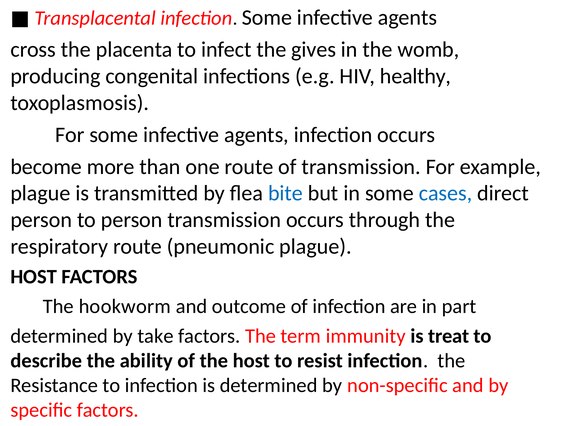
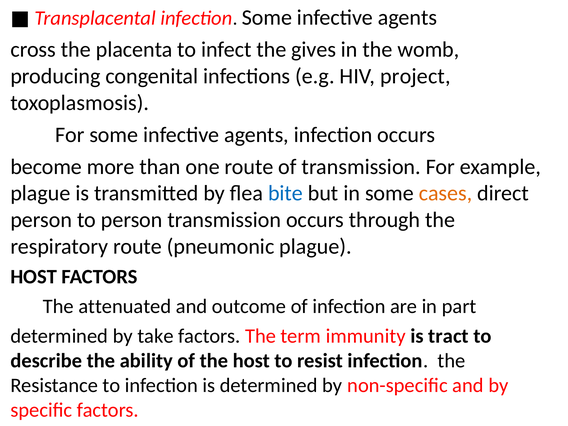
healthy: healthy -> project (415, 76)
cases colour: blue -> orange (446, 193)
hookworm: hookworm -> attenuated (125, 307)
treat: treat -> tract (449, 336)
